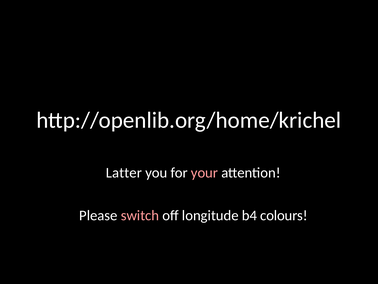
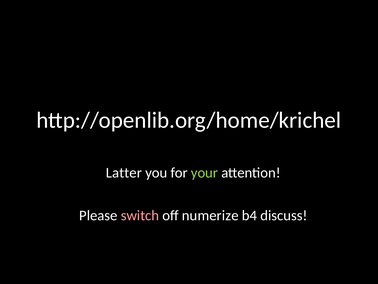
your colour: pink -> light green (204, 172)
longitude: longitude -> numerize (210, 215)
colours: colours -> discuss (284, 215)
